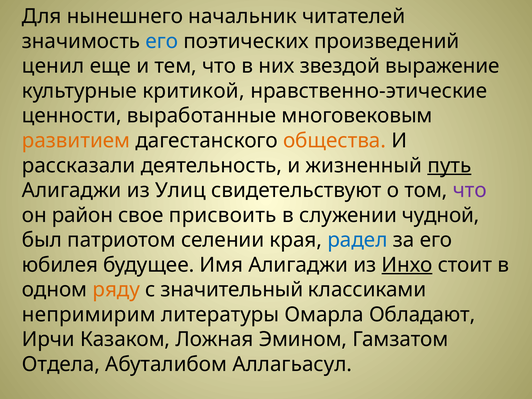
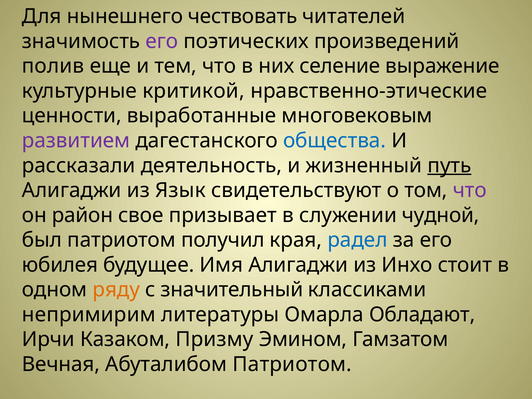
начальник: начальник -> чествовать (243, 16)
его colour: blue -> purple (162, 41)
ценил: ценил -> полив (53, 66)
звездой: звездой -> селение (340, 66)
развитием colour: orange -> purple (76, 141)
общества colour: orange -> blue (335, 141)
Улиц: Улиц -> Язык (180, 190)
присвоить: присвоить -> призывает (223, 215)
селении: селении -> получил (223, 240)
Инхо underline: present -> none (407, 265)
Ложная: Ложная -> Призму (214, 339)
Отдела: Отдела -> Вечная (61, 364)
Абуталибом Аллагьасул: Аллагьасул -> Патриотом (292, 364)
